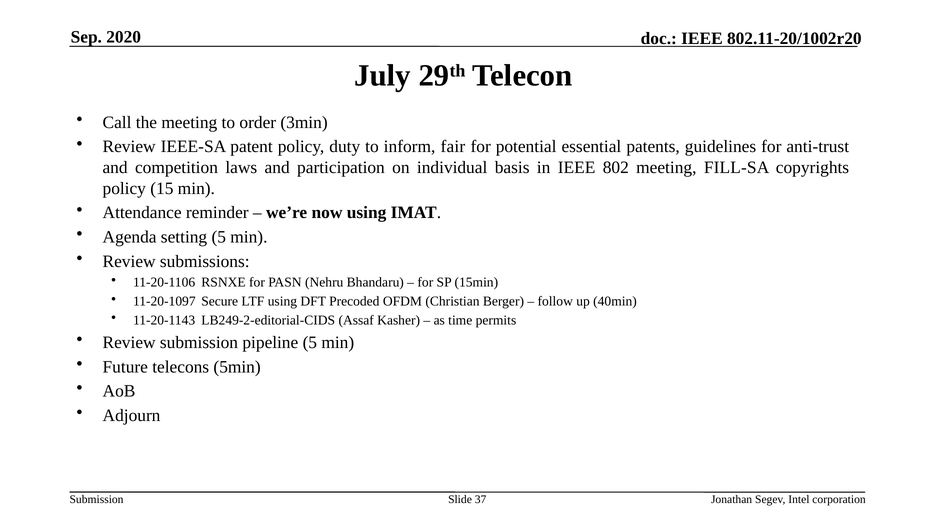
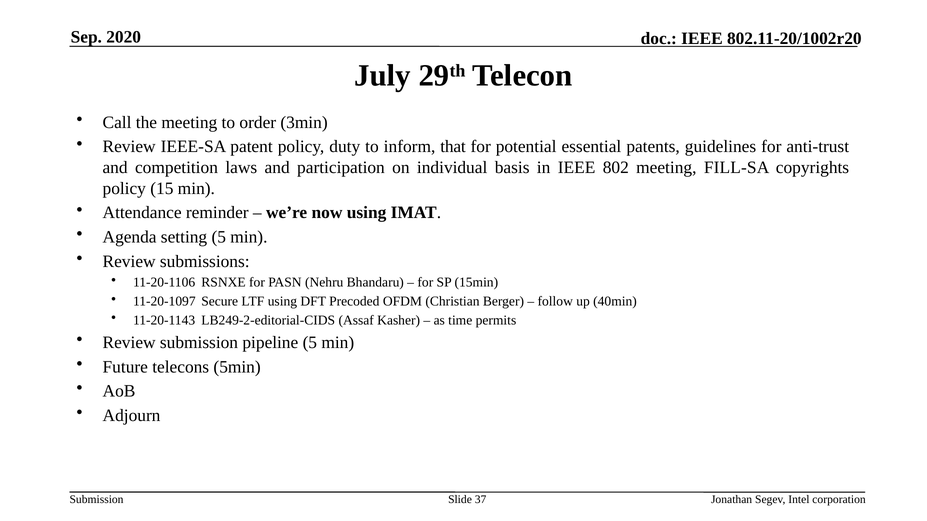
fair: fair -> that (453, 147)
